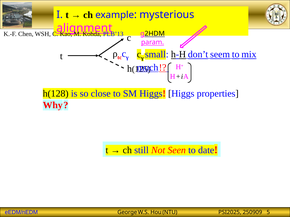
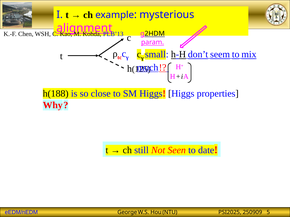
h(128: h(128 -> h(188 (56, 94)
